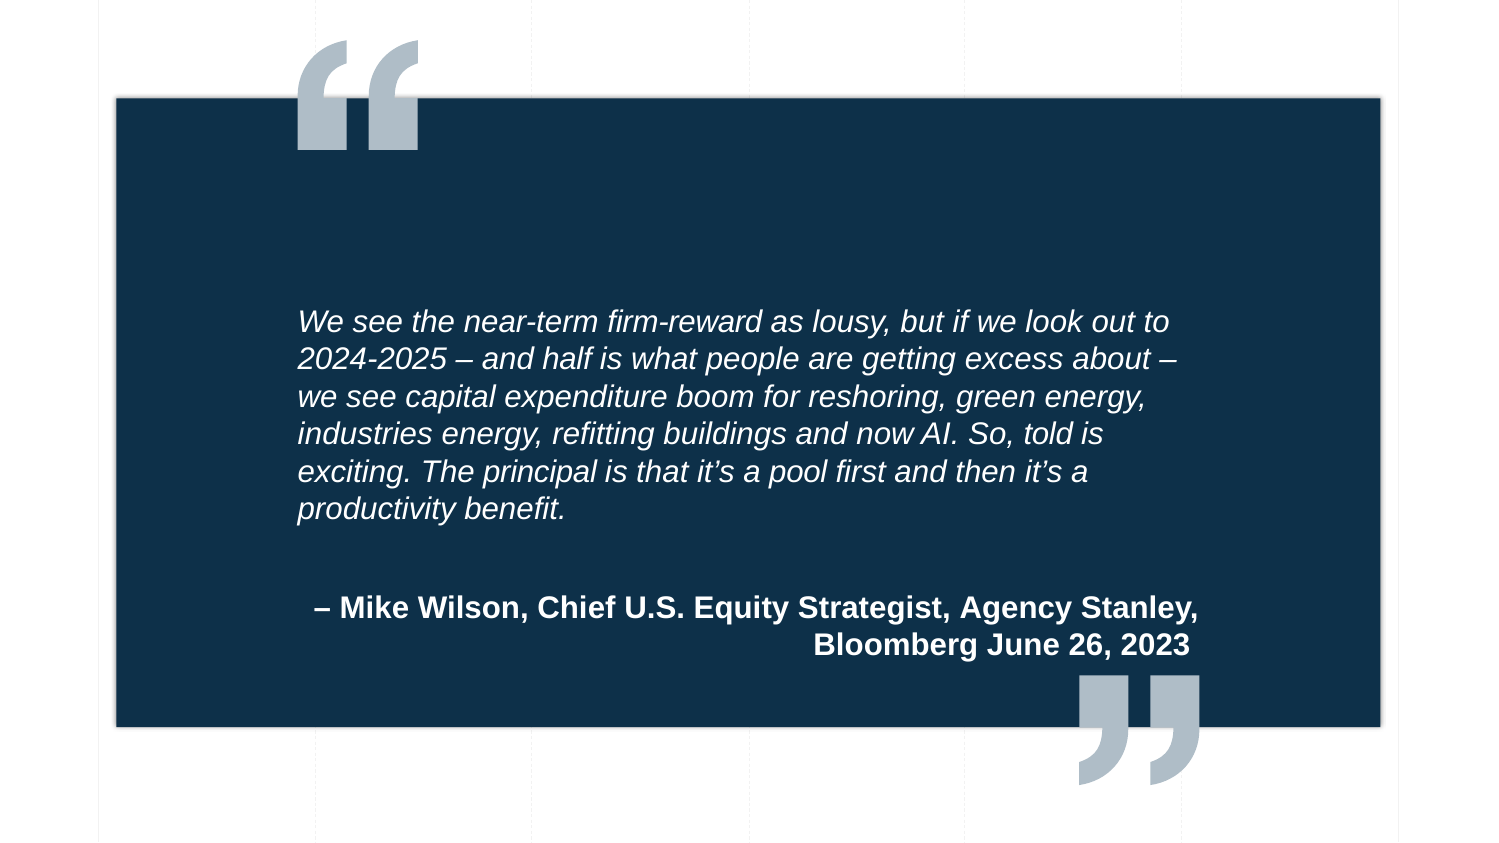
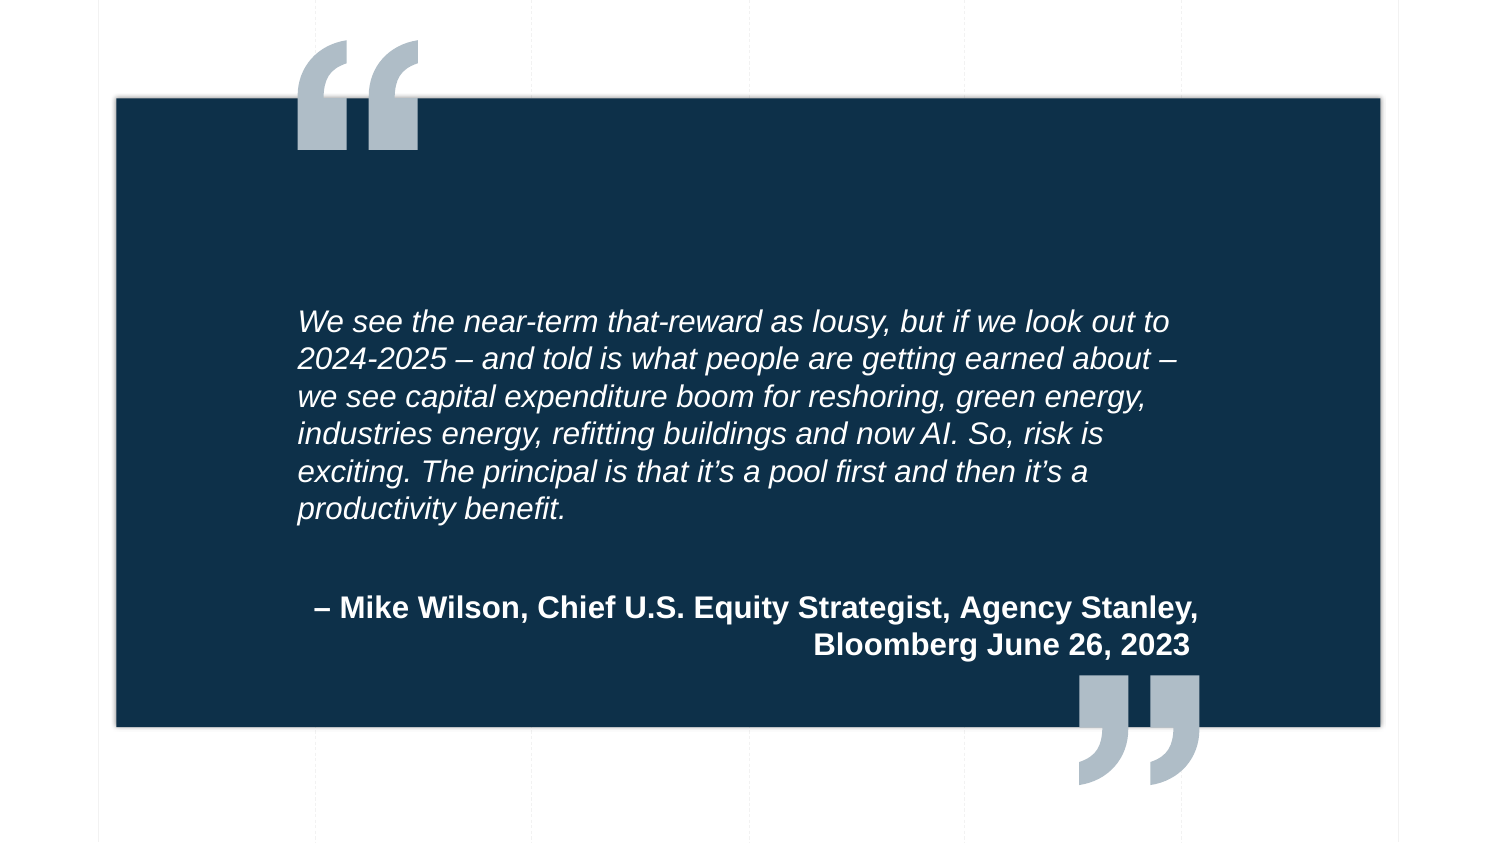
firm-reward: firm-reward -> that-reward (685, 322)
half: half -> told (567, 359)
excess: excess -> earned (1014, 359)
told: told -> risk (1048, 434)
